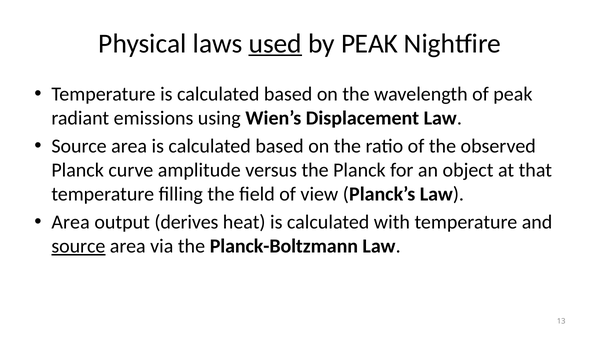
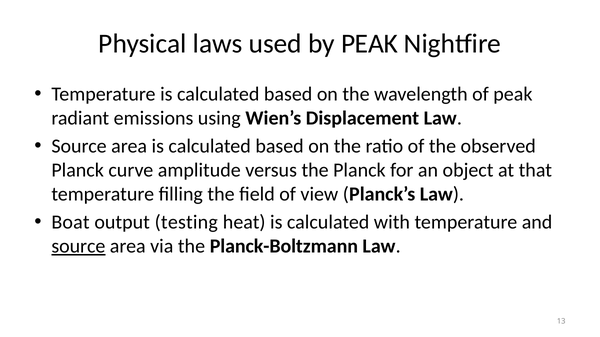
used underline: present -> none (275, 44)
Area: Area -> Boat (71, 223)
derives: derives -> testing (186, 223)
